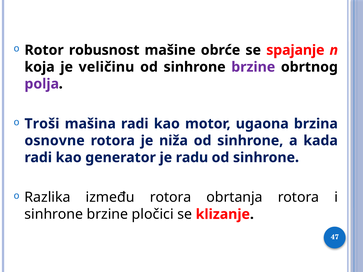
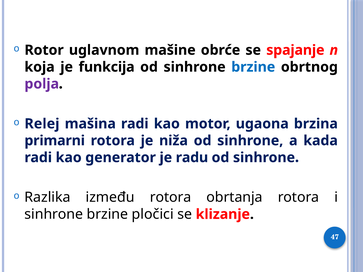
robusnost: robusnost -> uglavnom (104, 50)
veličinu: veličinu -> funkcija (107, 67)
brzine colour: purple -> blue (253, 67)
Troši: Troši -> Relej (42, 124)
osnovne: osnovne -> primarni (55, 141)
